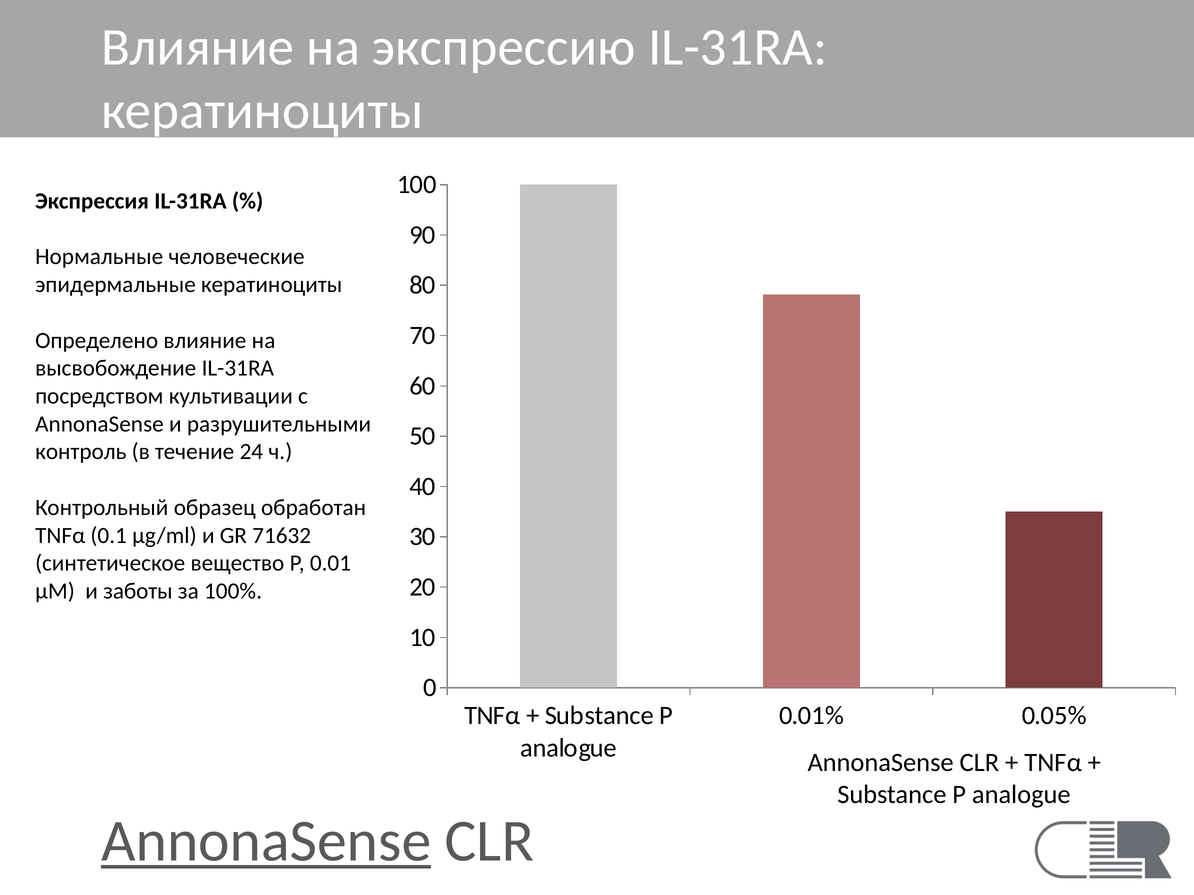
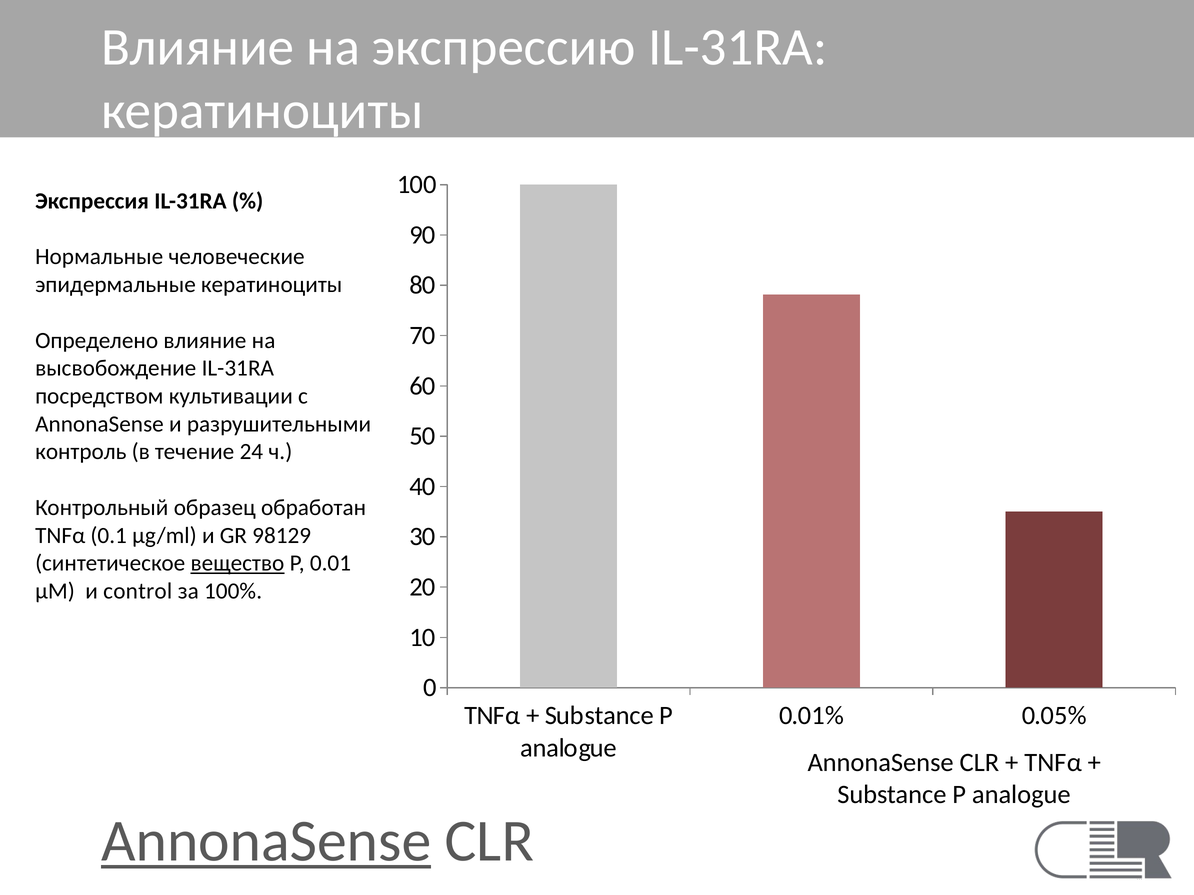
71632: 71632 -> 98129 (282, 536)
вещество underline: none -> present (237, 564)
заботы: заботы -> control (138, 591)
